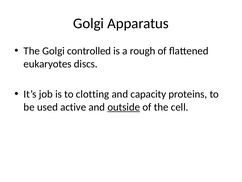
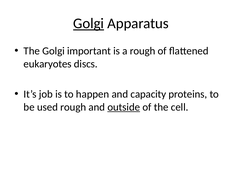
Golgi underline: none -> present (89, 23)
controlled: controlled -> important (89, 51)
clotting: clotting -> happen (93, 94)
used active: active -> rough (73, 107)
